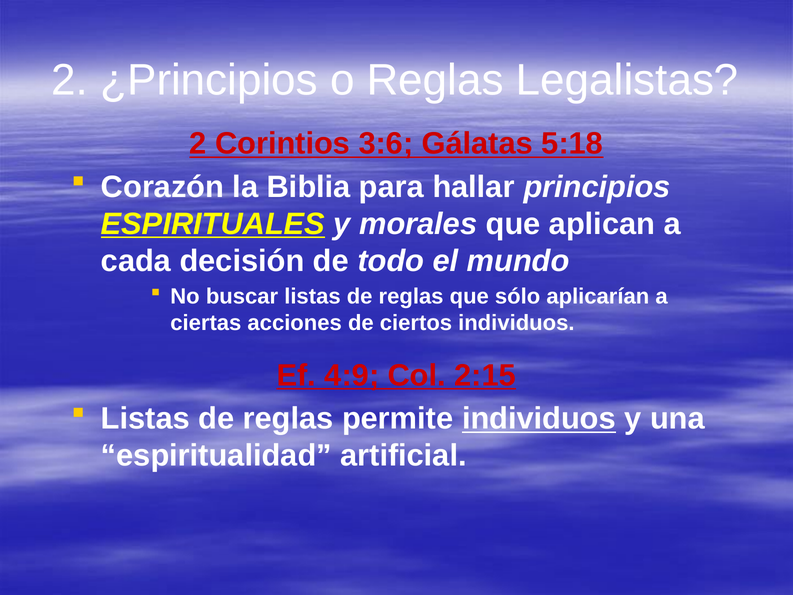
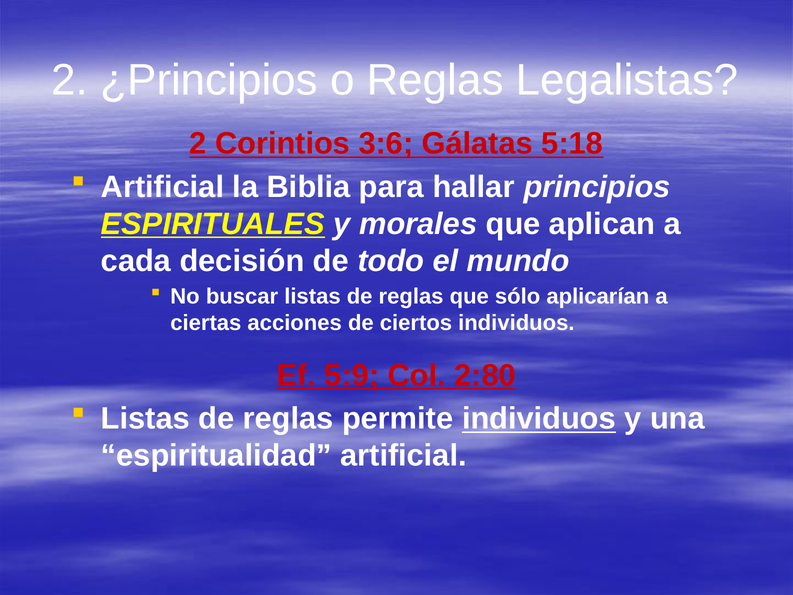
Corazón: Corazón -> Artificial (163, 187)
4:9: 4:9 -> 5:9 (352, 375)
2:15: 2:15 -> 2:80 (485, 375)
